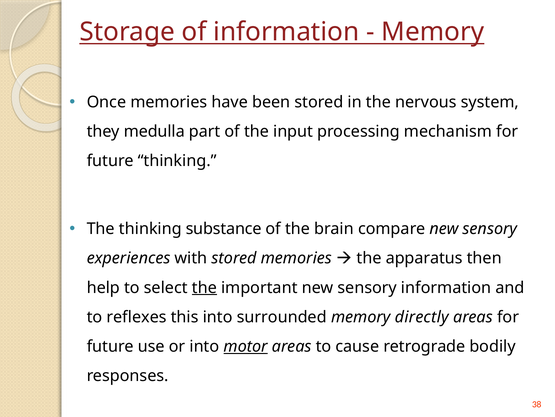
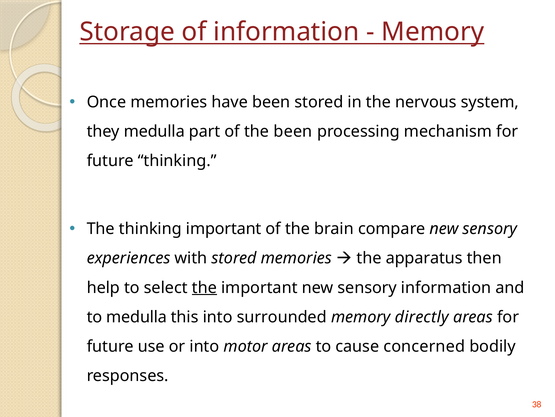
the input: input -> been (293, 131)
thinking substance: substance -> important (224, 229)
to reflexes: reflexes -> medulla (137, 316)
motor underline: present -> none (246, 346)
retrograde: retrograde -> concerned (424, 346)
